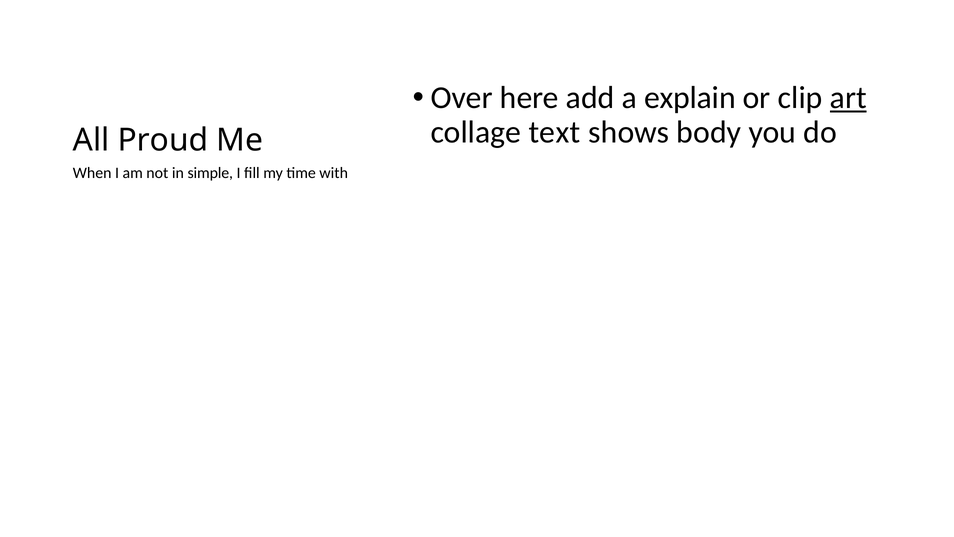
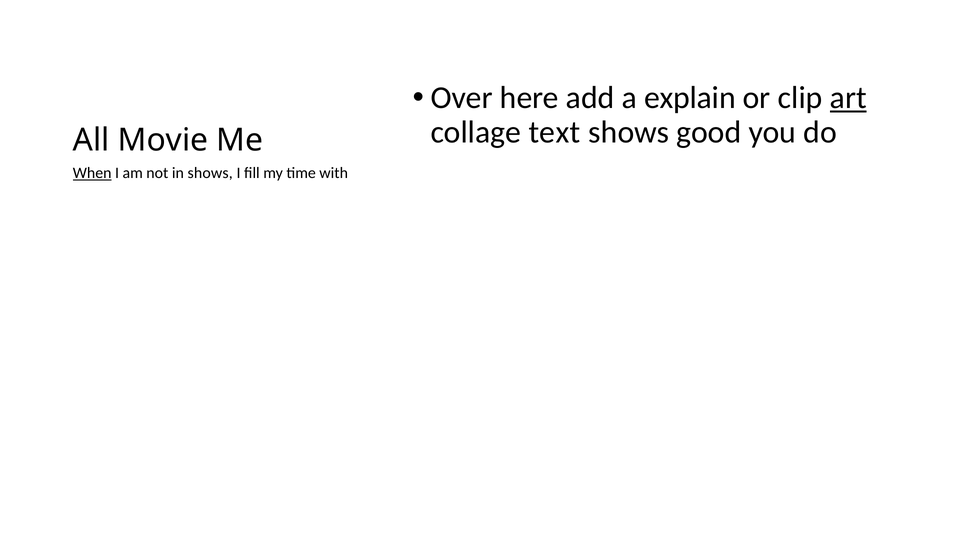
body: body -> good (709, 132)
Proud: Proud -> Movie (163, 140)
When underline: none -> present (92, 173)
in simple: simple -> shows (210, 173)
